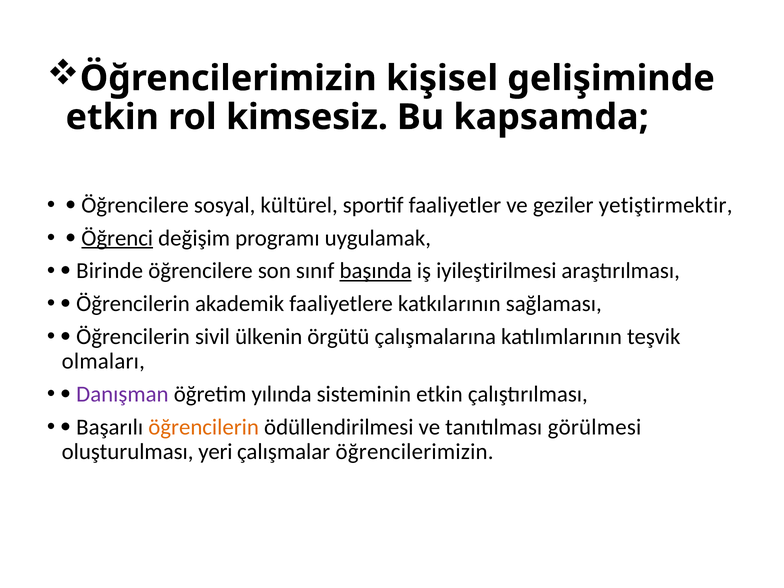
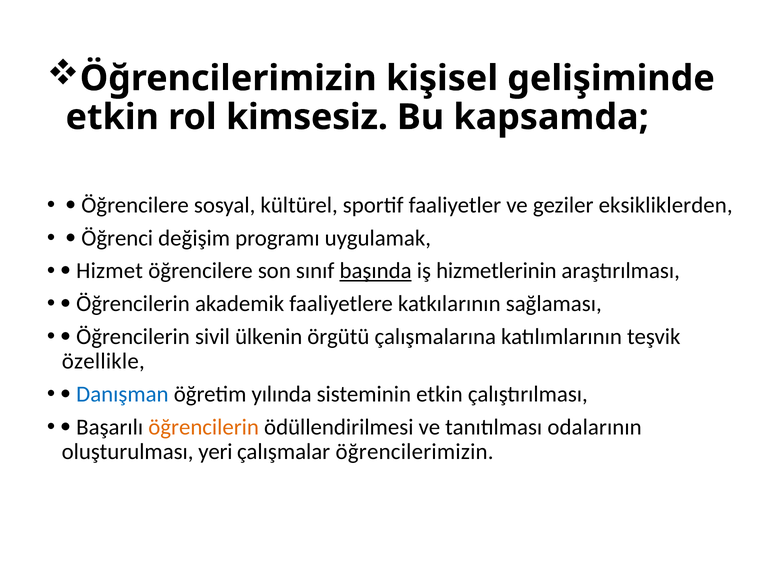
yetiştirmektir: yetiştirmektir -> eksikliklerden (666, 205)
Öğrenci underline: present -> none (117, 238)
Birinde: Birinde -> Hizmet (110, 271)
iyileştirilmesi: iyileştirilmesi -> hizmetlerinin (496, 271)
olmaları: olmaları -> özellikle (103, 361)
Danışman colour: purple -> blue (122, 394)
görülmesi: görülmesi -> odalarının (595, 427)
